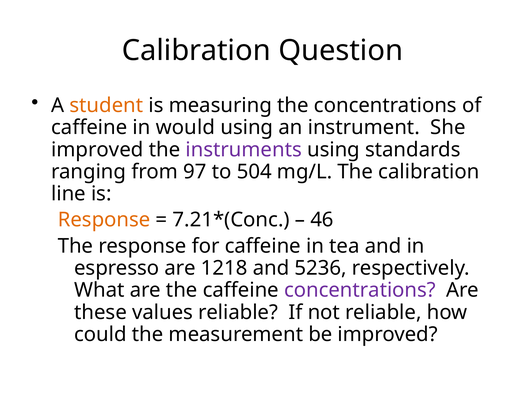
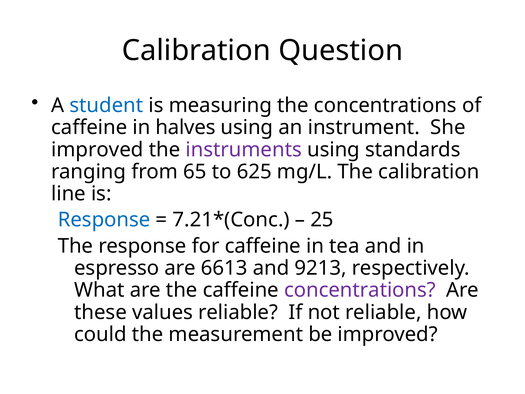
student colour: orange -> blue (106, 105)
would: would -> halves (186, 127)
97: 97 -> 65 (195, 172)
504: 504 -> 625 (254, 172)
Response colour: orange -> blue (104, 220)
46: 46 -> 25 (322, 220)
1218: 1218 -> 6613 (224, 268)
5236: 5236 -> 9213 (321, 268)
